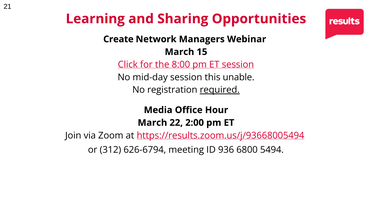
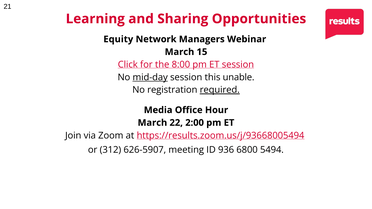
Create: Create -> Equity (118, 39)
mid-day underline: none -> present (150, 77)
626-6794: 626-6794 -> 626-5907 (145, 150)
